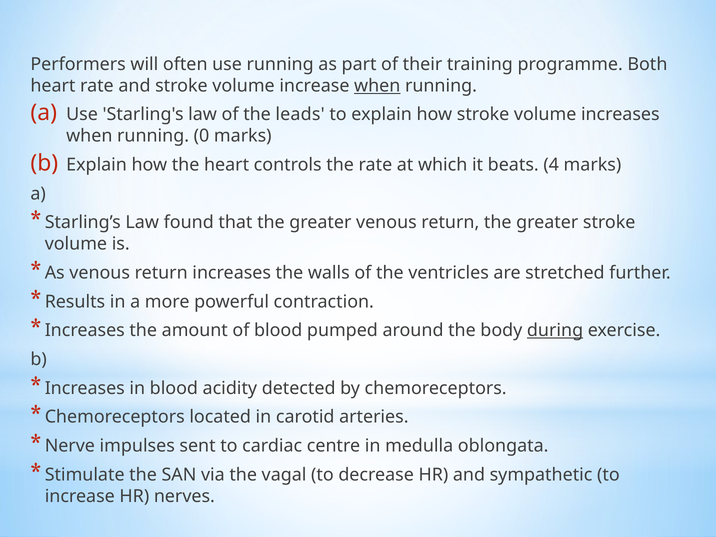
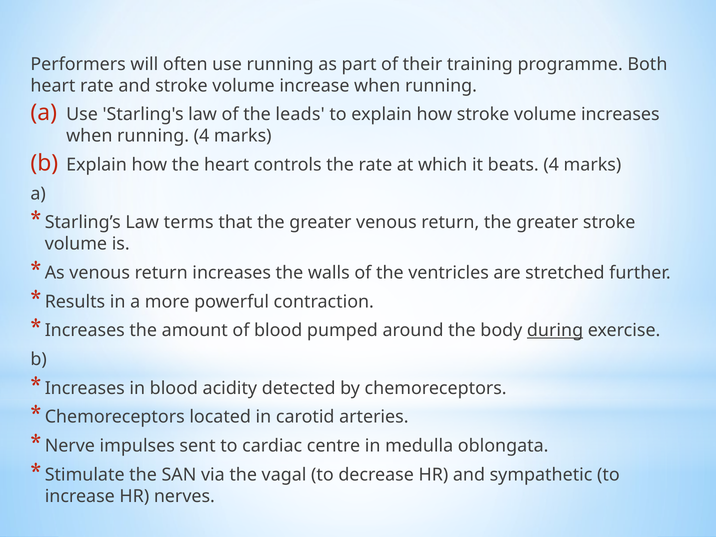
when underline: present -> none (377, 86)
running 0: 0 -> 4 (201, 136)
found: found -> terms (189, 222)
